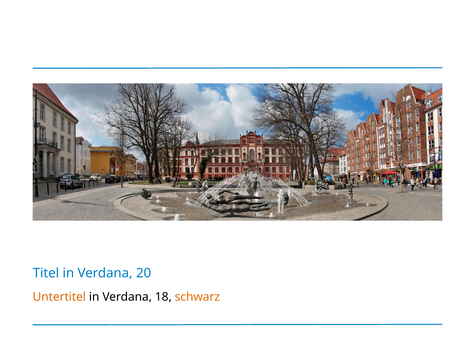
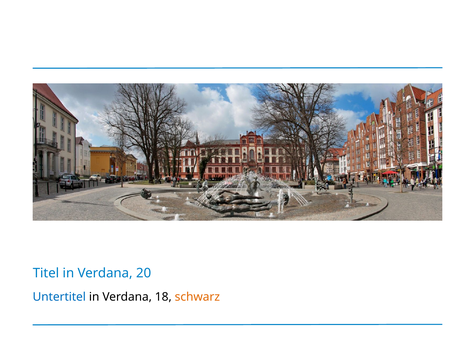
Untertitel colour: orange -> blue (59, 297)
